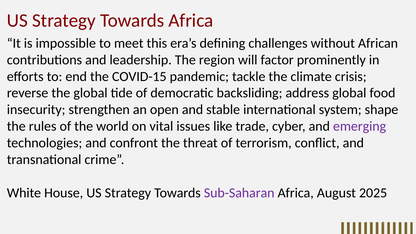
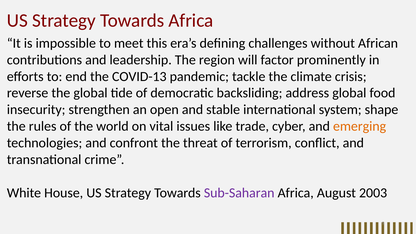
COVID-15: COVID-15 -> COVID-13 (139, 76)
emerging colour: purple -> orange (360, 126)
2025: 2025 -> 2003 (373, 193)
